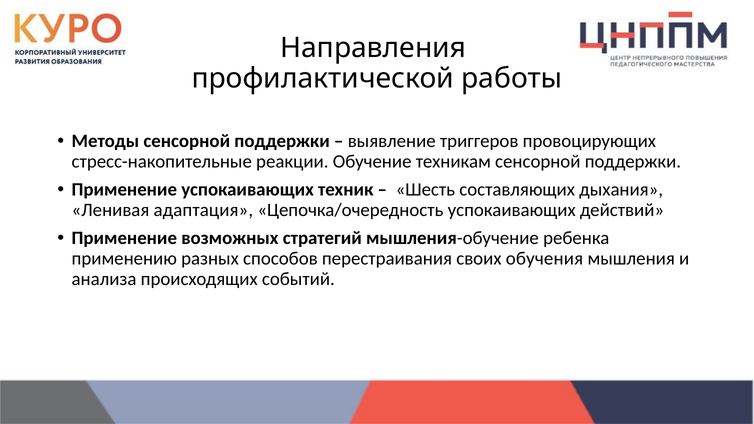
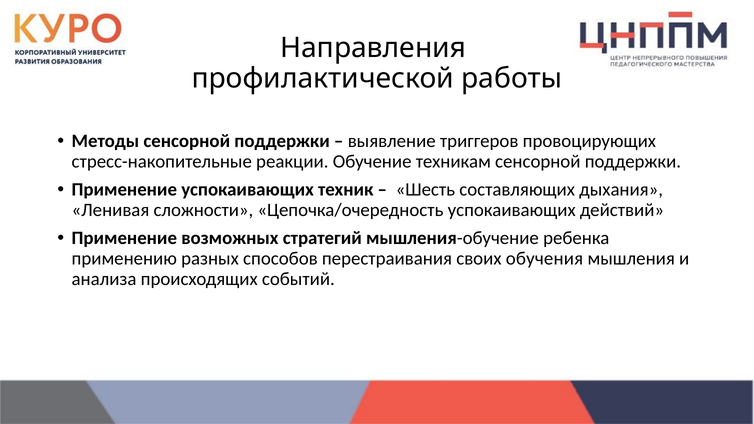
адаптация: адаптация -> сложности (203, 210)
